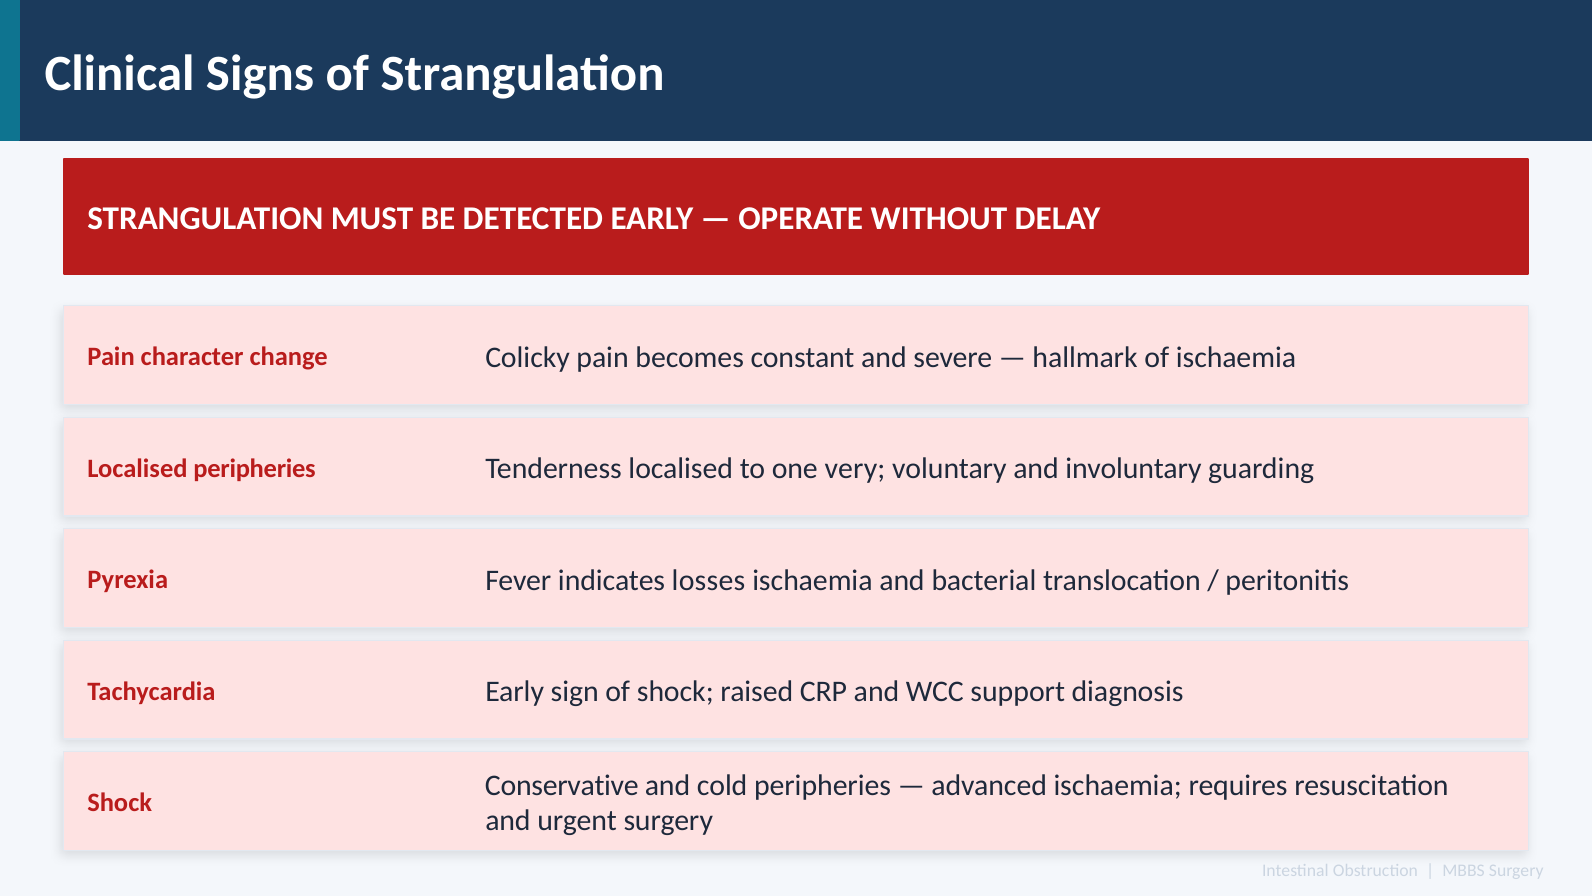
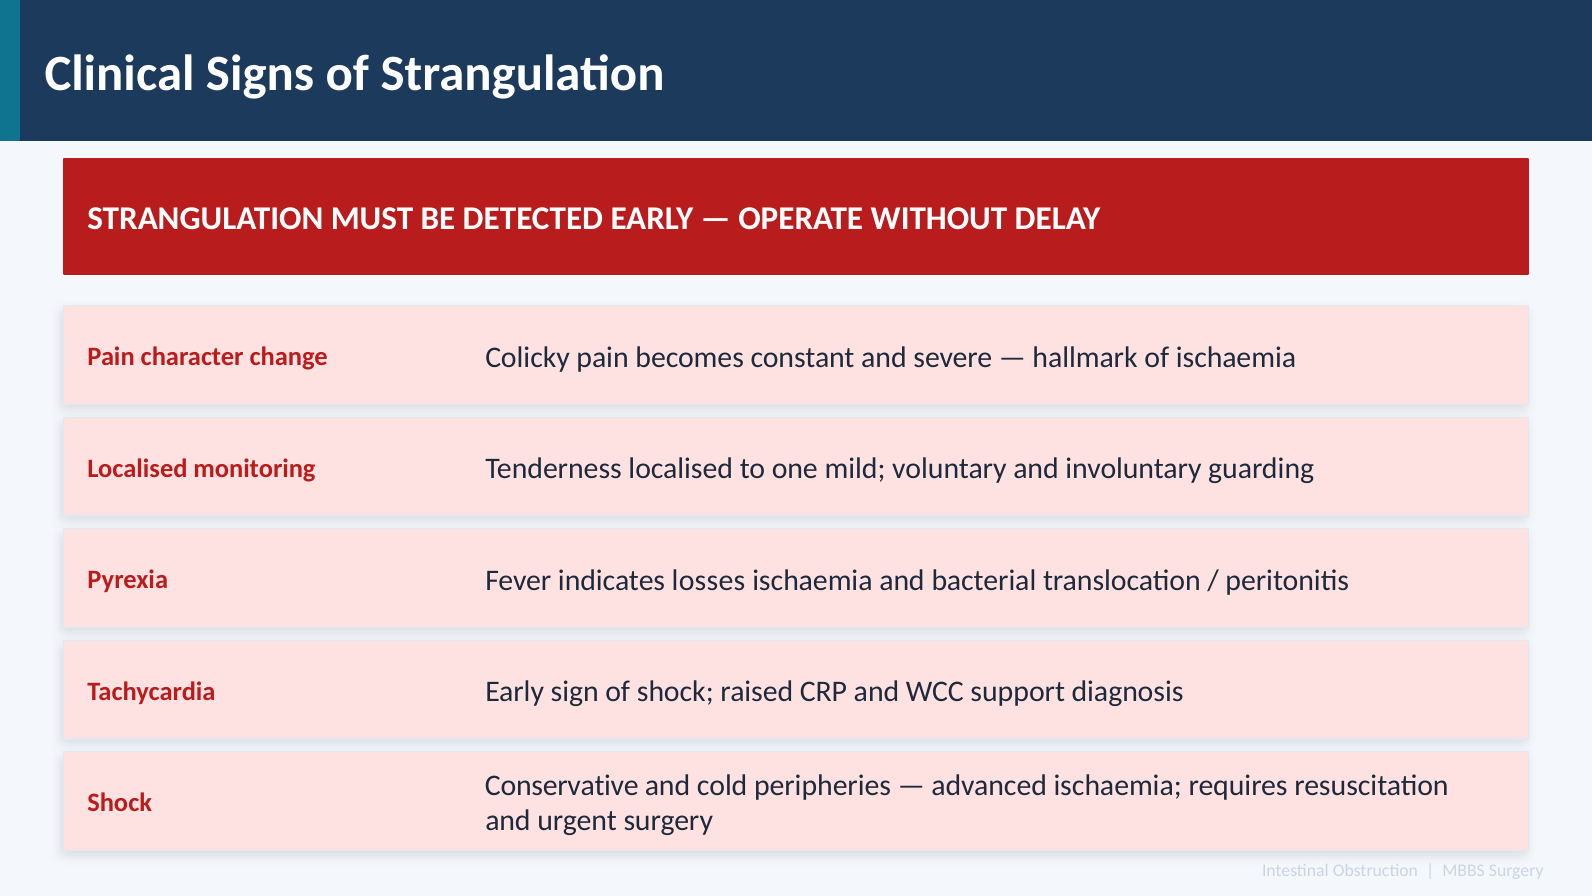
Localised peripheries: peripheries -> monitoring (254, 468)
very: very -> mild (855, 468)
